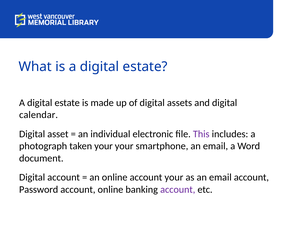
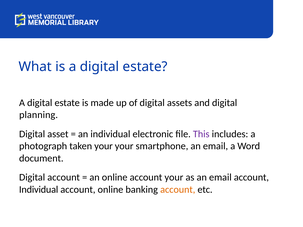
calendar: calendar -> planning (39, 115)
Password: Password -> Individual (39, 190)
account colour: purple -> orange (178, 190)
